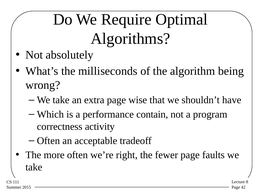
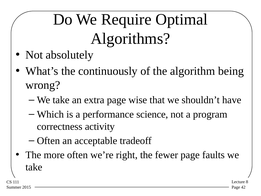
milliseconds: milliseconds -> continuously (108, 71)
contain: contain -> science (152, 114)
